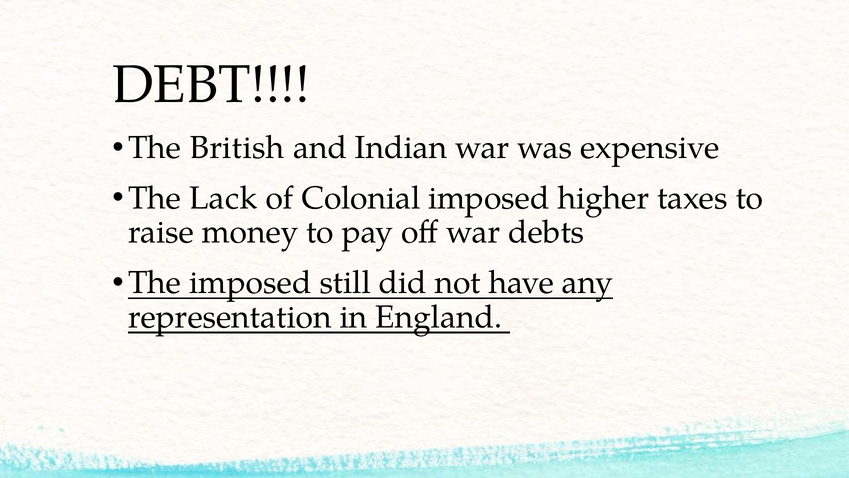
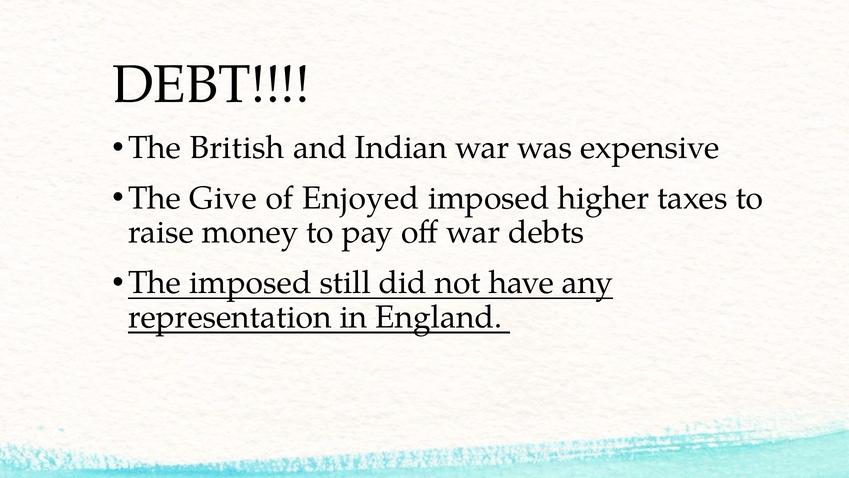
Lack: Lack -> Give (223, 198)
Colonial: Colonial -> Enjoyed (361, 198)
